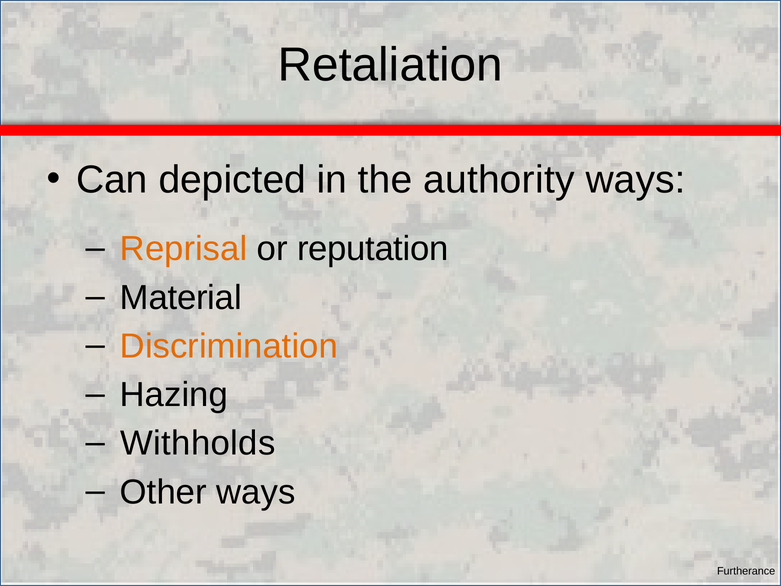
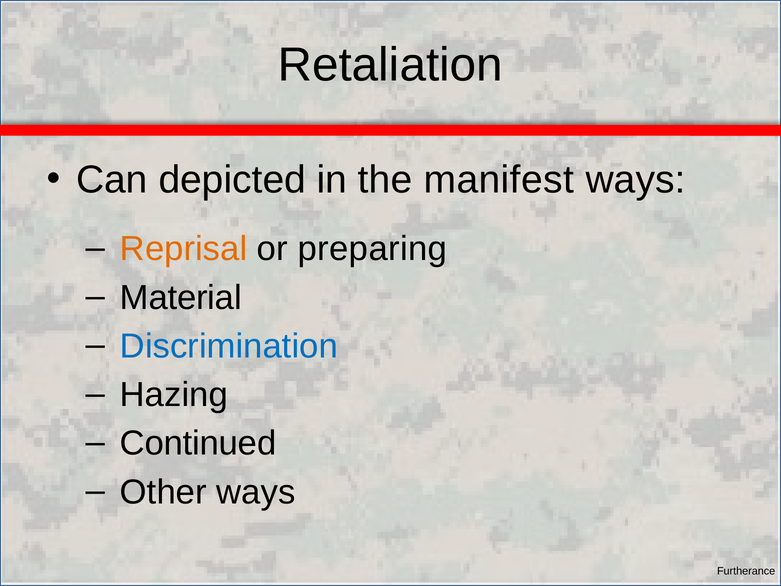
authority: authority -> manifest (499, 180)
reputation: reputation -> preparing (372, 249)
Discrimination colour: orange -> blue (229, 346)
Withholds: Withholds -> Continued (198, 443)
